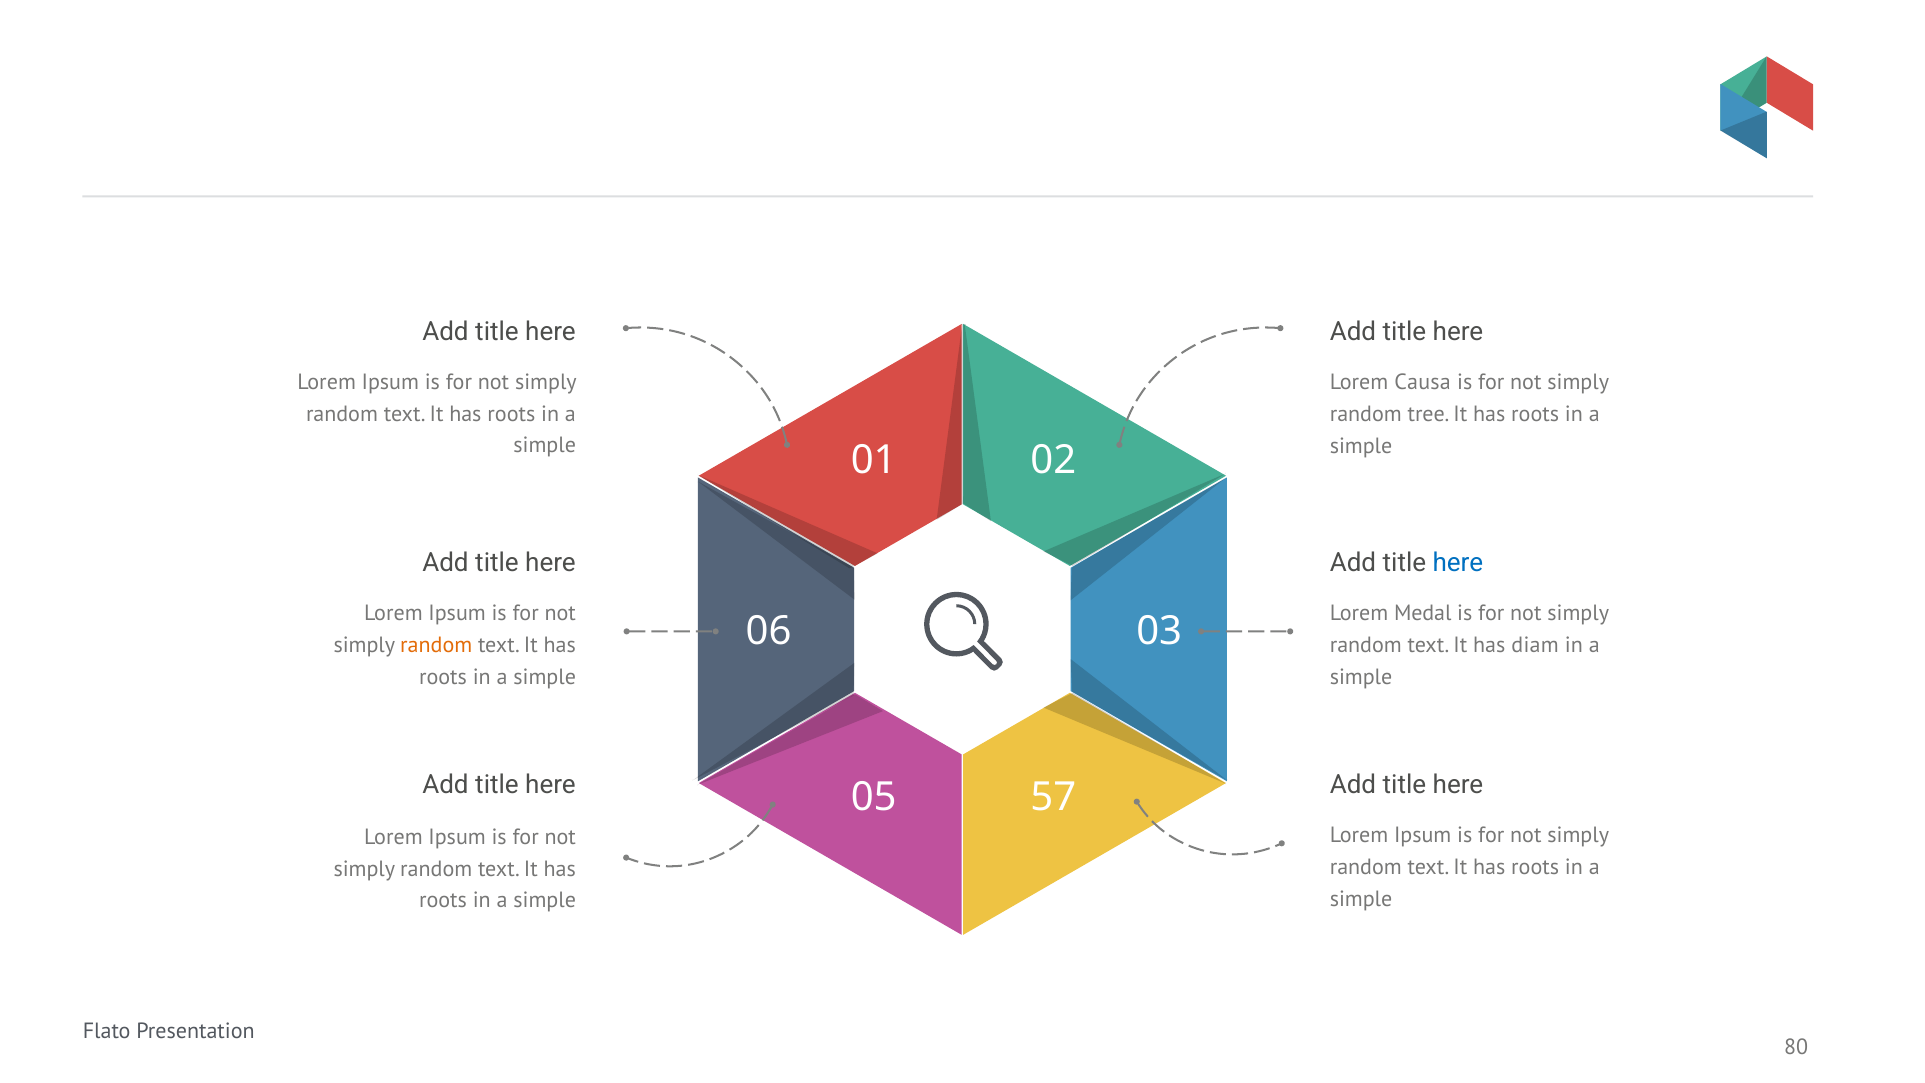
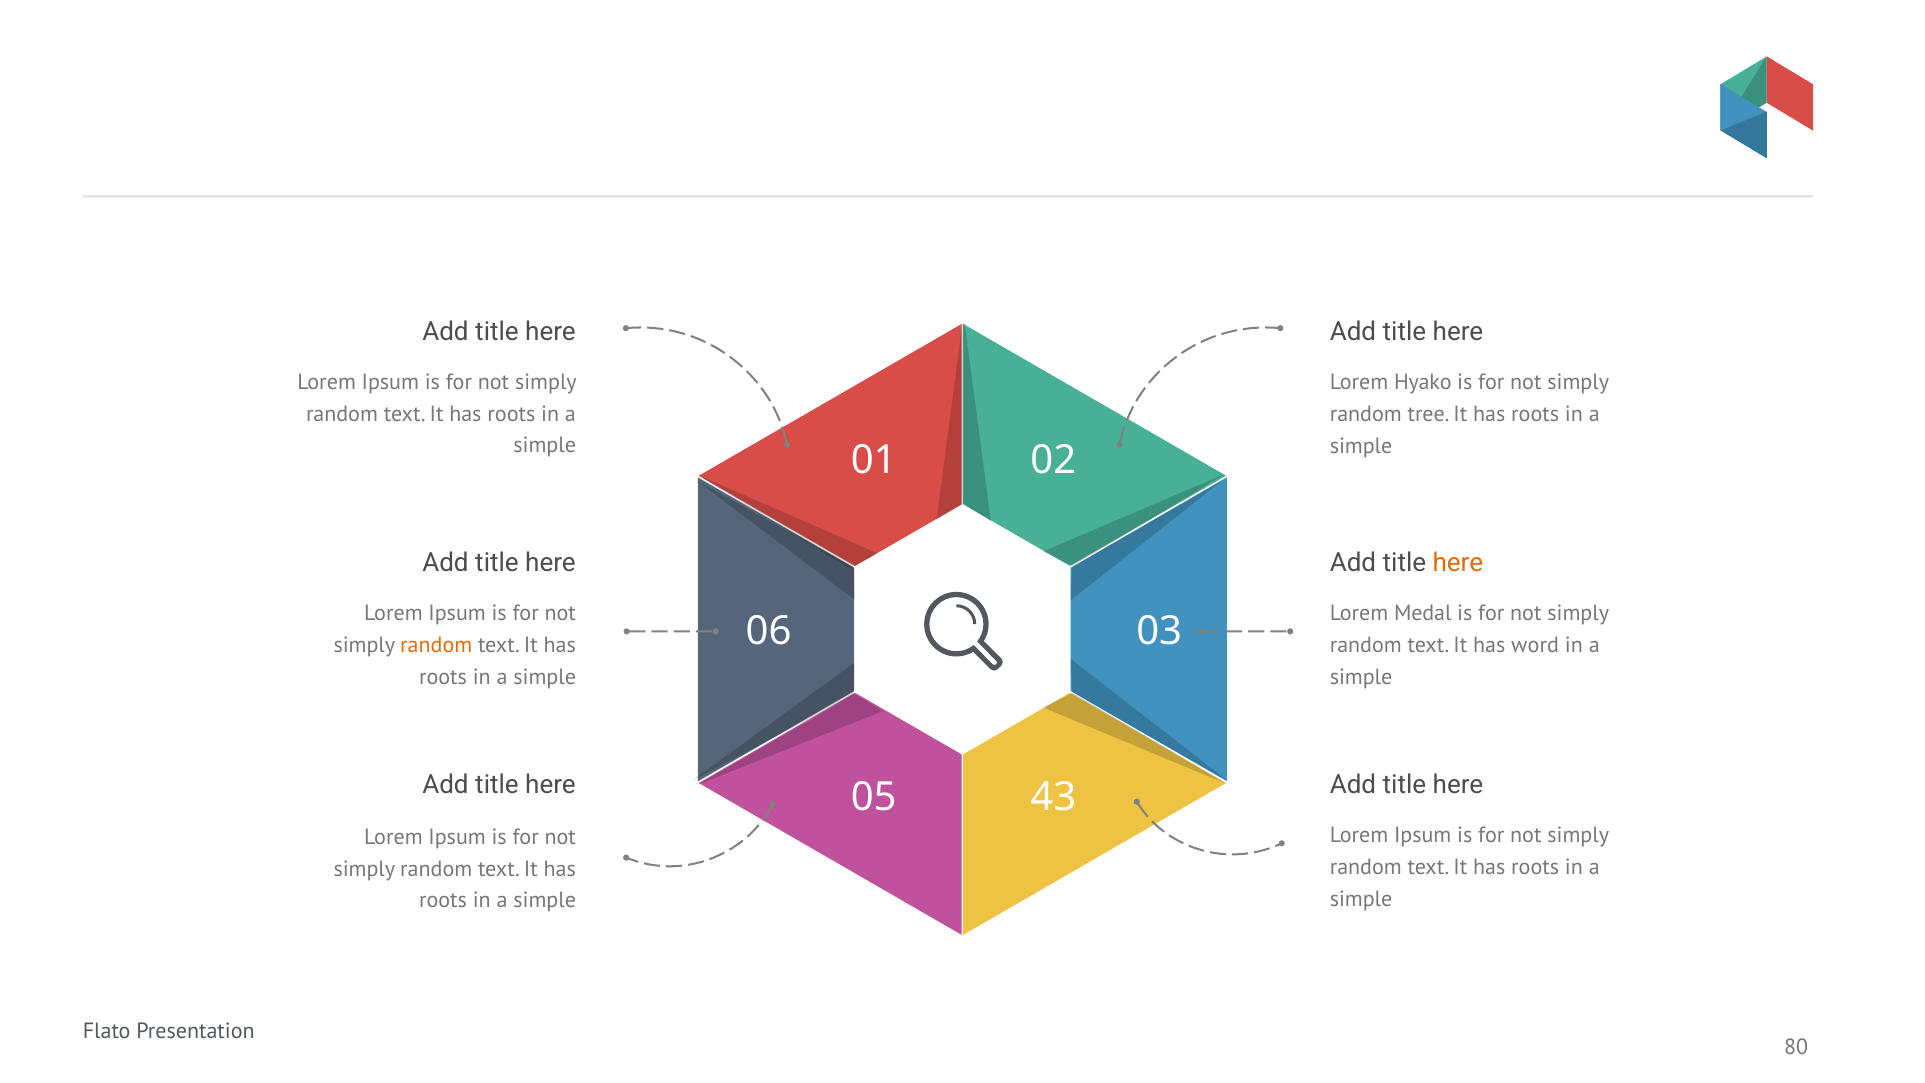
Causa: Causa -> Hyako (1423, 382)
here colour: blue -> orange (1458, 563)
diam: diam -> word (1535, 645)
57: 57 -> 43 (1053, 797)
